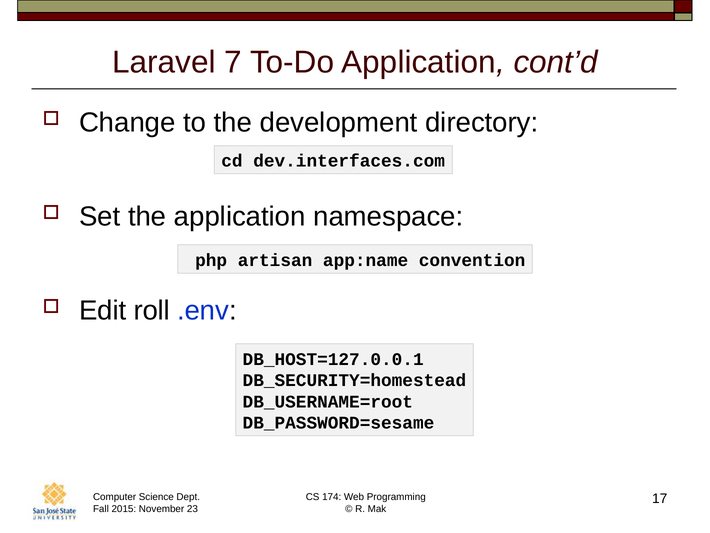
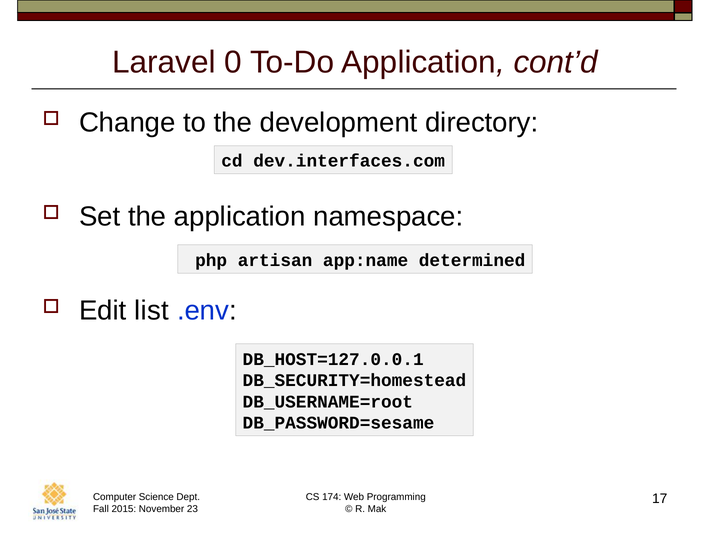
7: 7 -> 0 (233, 63)
convention: convention -> determined (472, 260)
roll: roll -> list (152, 311)
